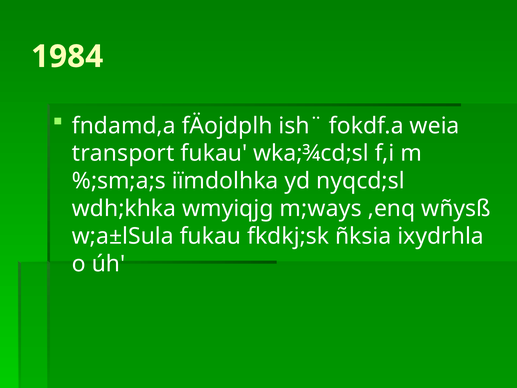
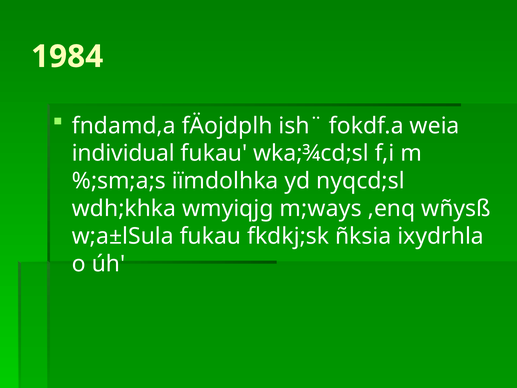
transport: transport -> individual (123, 153)
